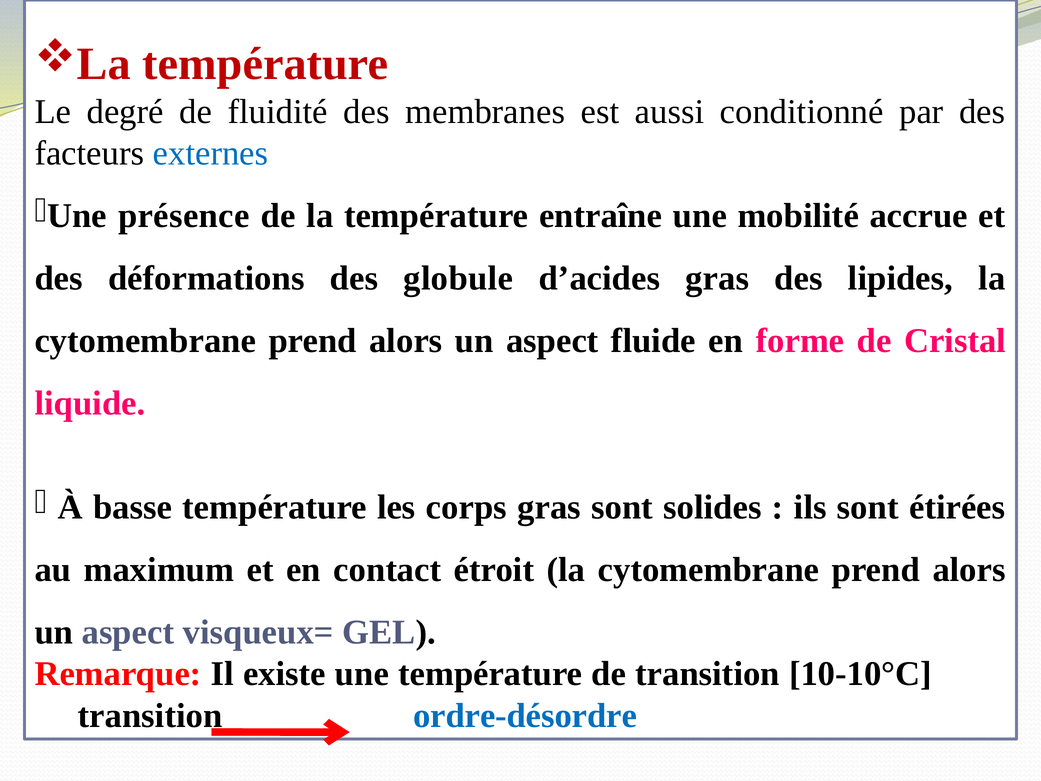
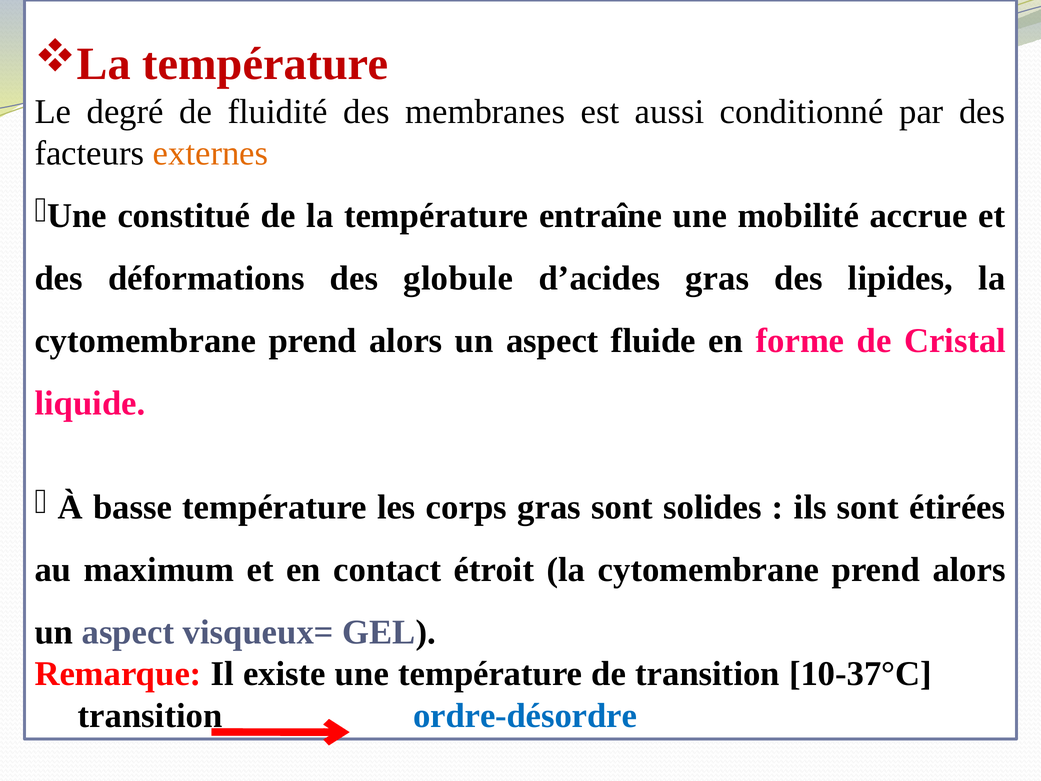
externes colour: blue -> orange (211, 153)
présence: présence -> constitué (184, 216)
10-10°C: 10-10°C -> 10-37°C (860, 674)
